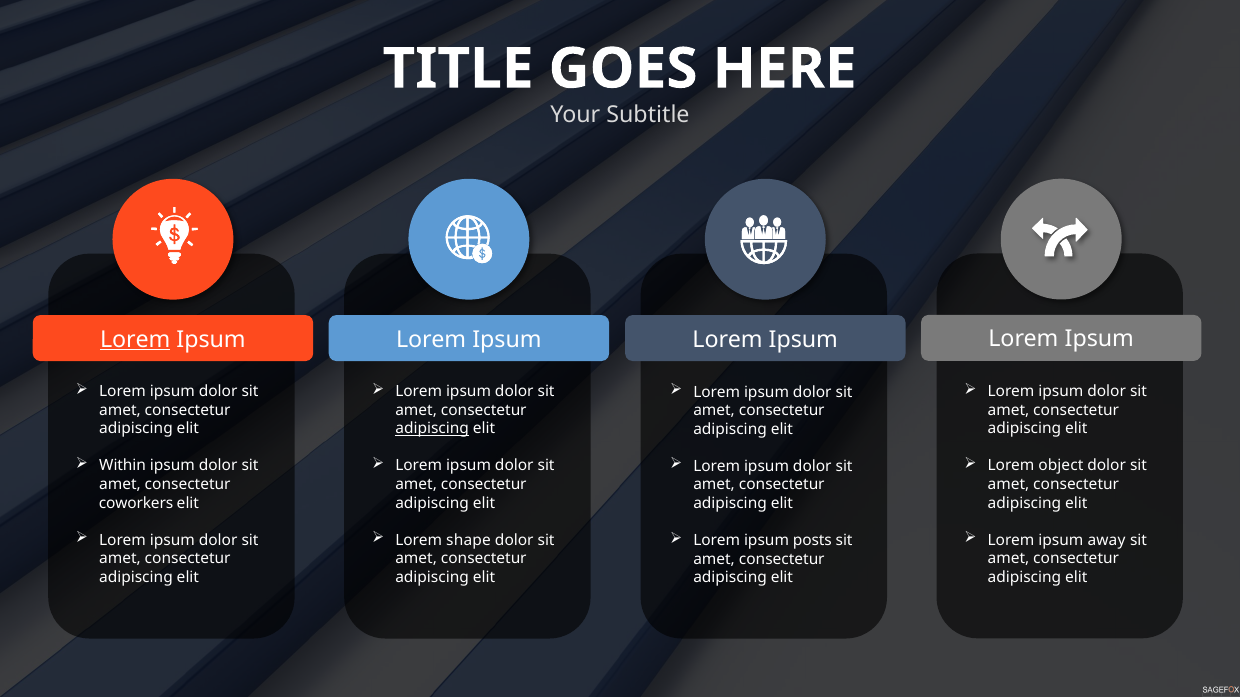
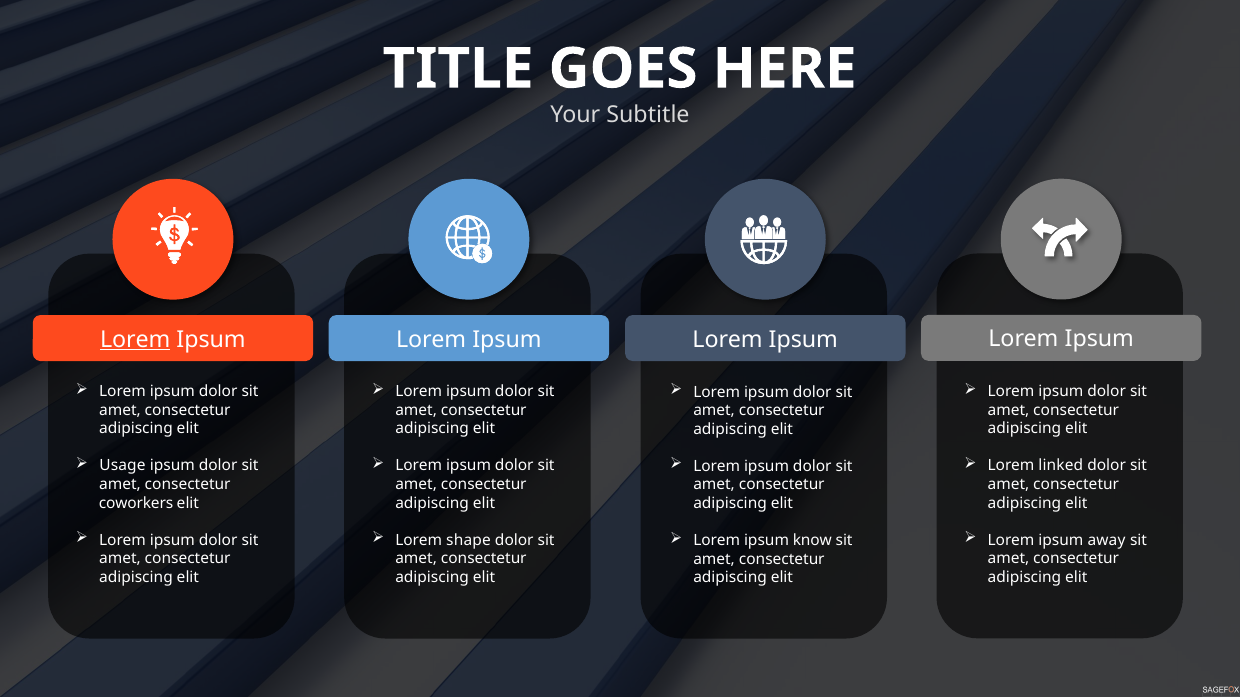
adipiscing underline: present -> none (432, 429)
Within: Within -> Usage (122, 466)
object: object -> linked (1061, 466)
posts: posts -> know (812, 541)
